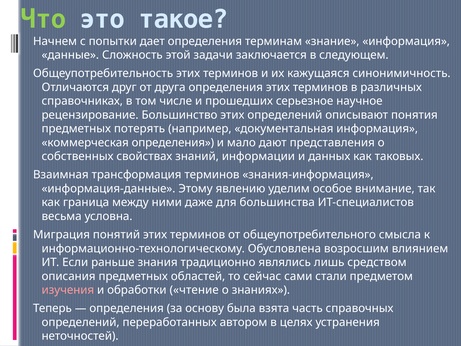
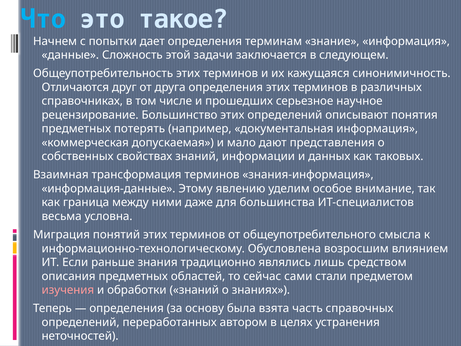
Что colour: light green -> light blue (43, 19)
коммерческая определения: определения -> допускаемая (173, 143)
обработки чтение: чтение -> знаний (194, 290)
